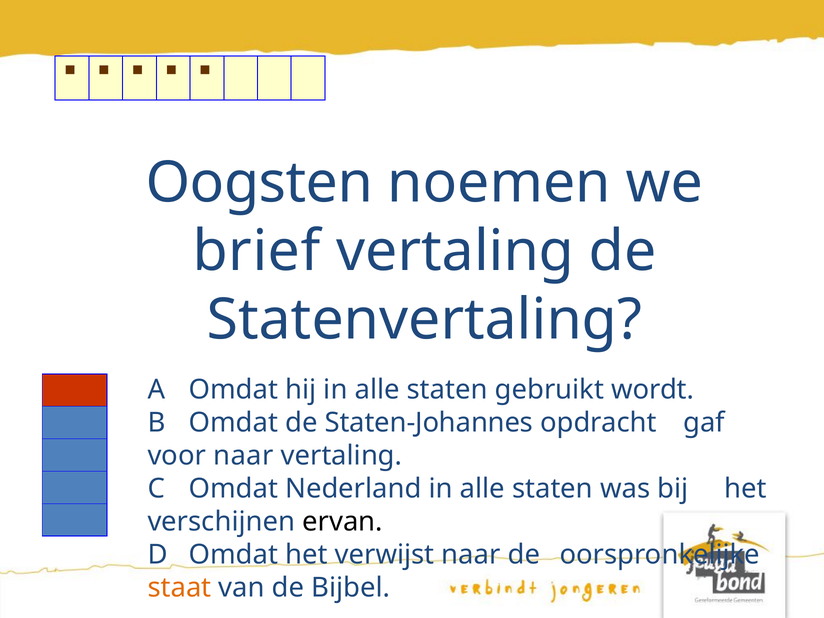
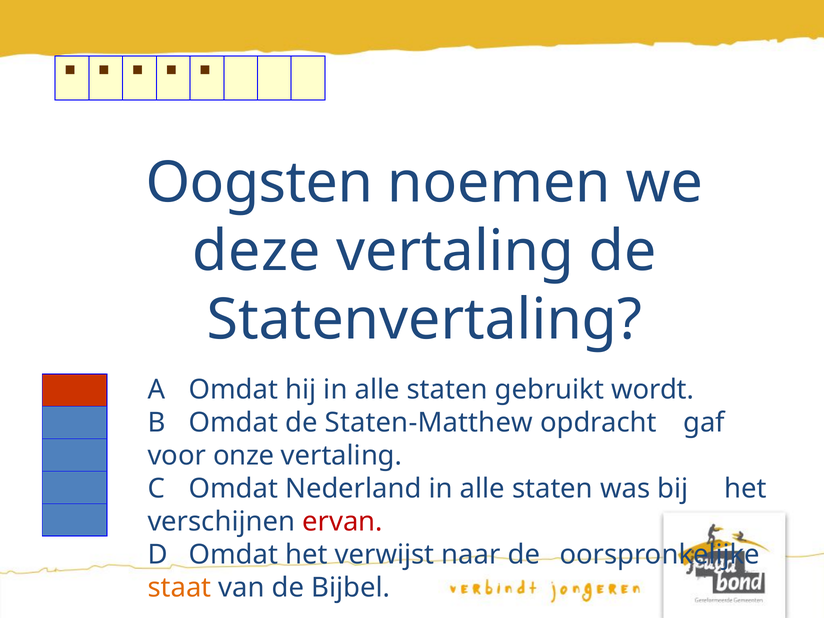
brief: brief -> deze (257, 251)
Staten-Johannes: Staten-Johannes -> Staten-Matthew (429, 423)
voor naar: naar -> onze (244, 456)
ervan colour: black -> red (343, 522)
